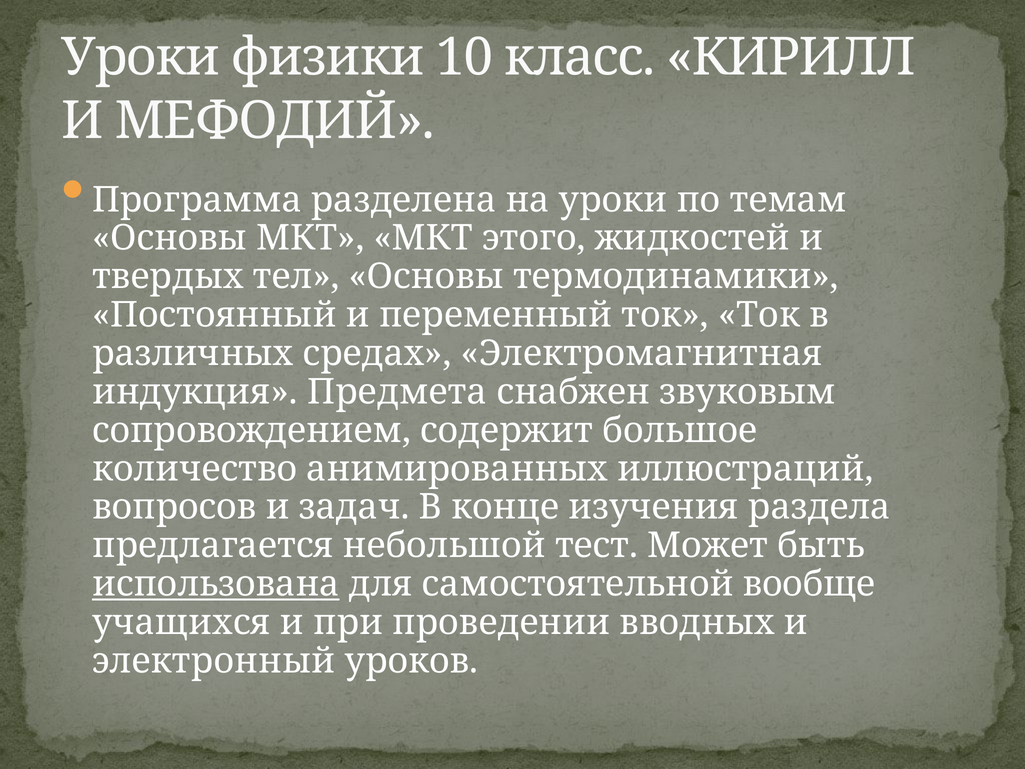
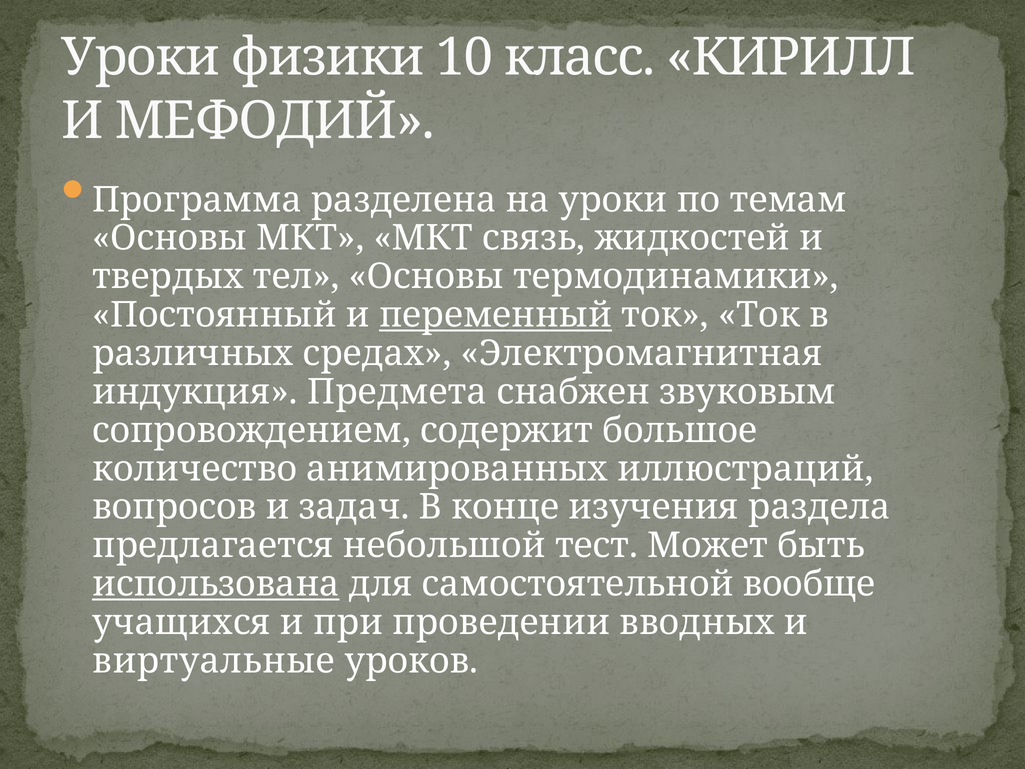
этого: этого -> связь (534, 238)
переменный underline: none -> present (496, 315)
электронный: электронный -> виртуальные (214, 661)
